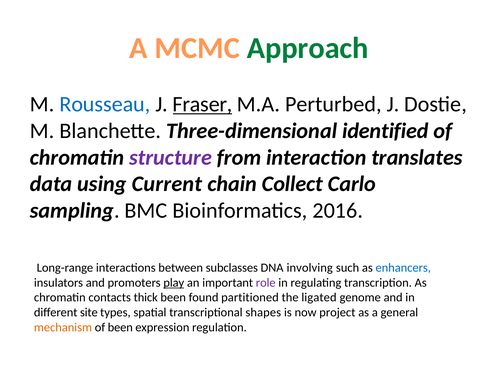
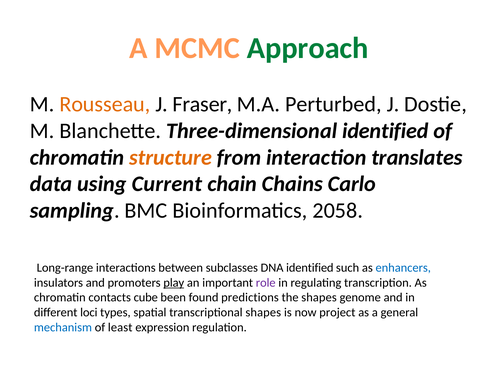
Rousseau colour: blue -> orange (105, 104)
Fraser underline: present -> none (202, 104)
structure colour: purple -> orange (171, 158)
Collect: Collect -> Chains (292, 184)
2016: 2016 -> 2058 (338, 211)
DNA involving: involving -> identified (310, 268)
thick: thick -> cube (146, 298)
partitioned: partitioned -> predictions (250, 298)
the ligated: ligated -> shapes (319, 298)
site: site -> loci (89, 313)
mechanism colour: orange -> blue (63, 328)
of been: been -> least (120, 328)
